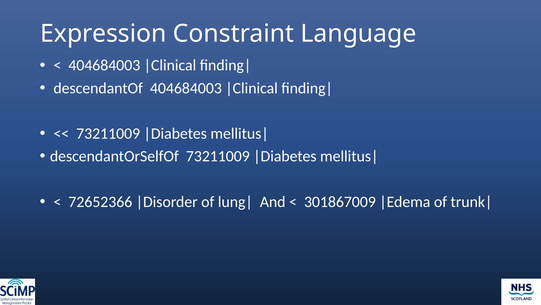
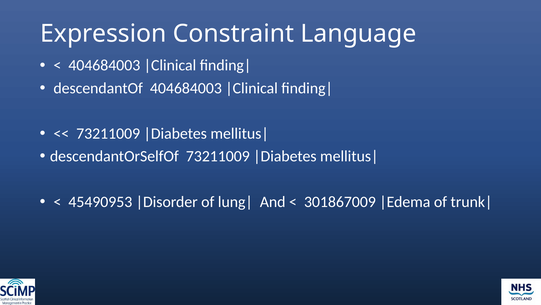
72652366: 72652366 -> 45490953 (100, 201)
